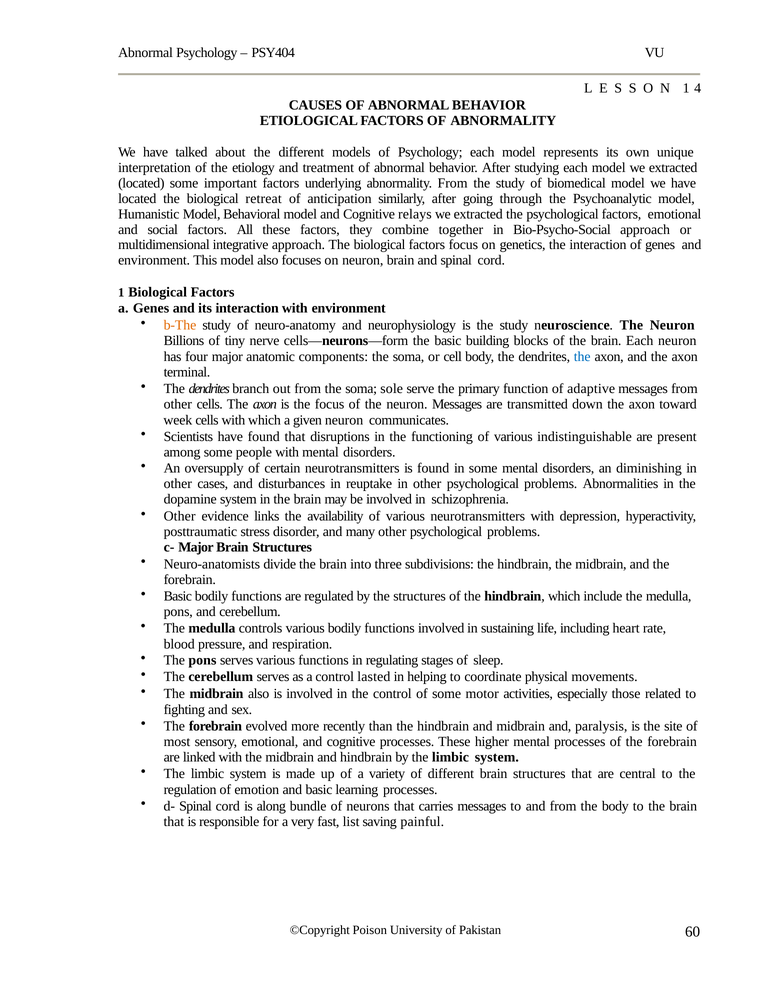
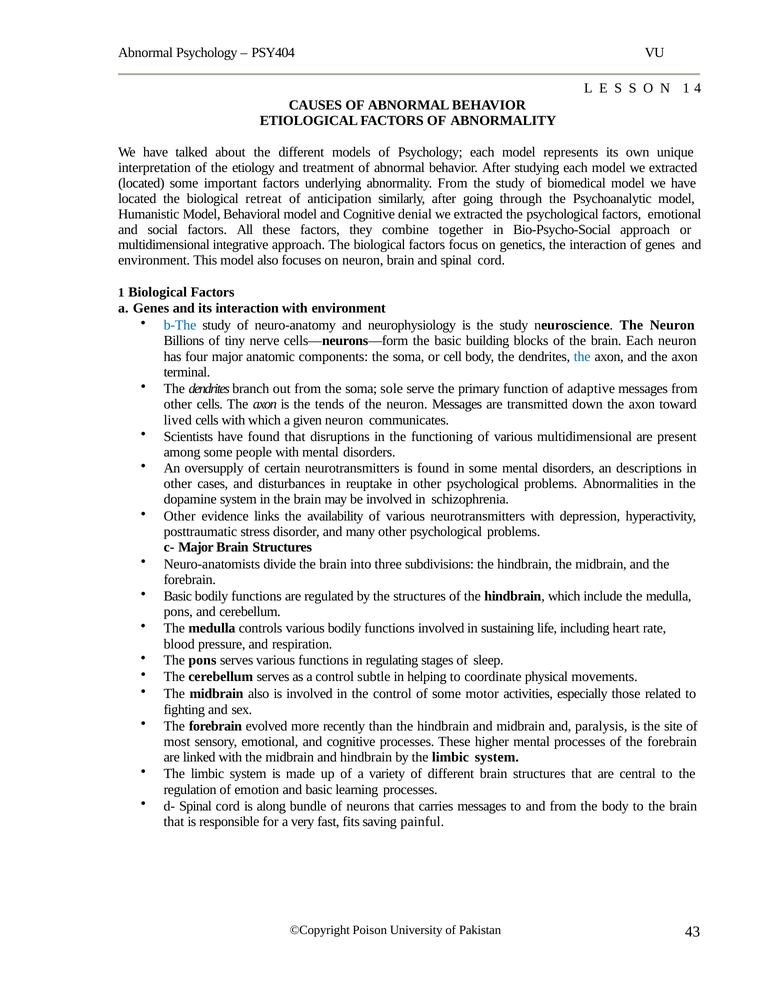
relays: relays -> denial (415, 214)
b-The colour: orange -> blue (180, 325)
the focus: focus -> tends (330, 405)
week: week -> lived (178, 420)
various indistinguishable: indistinguishable -> multidimensional (585, 437)
diminishing: diminishing -> descriptions (649, 468)
lasted: lasted -> subtle (374, 677)
list: list -> fits (351, 822)
60: 60 -> 43 (693, 932)
